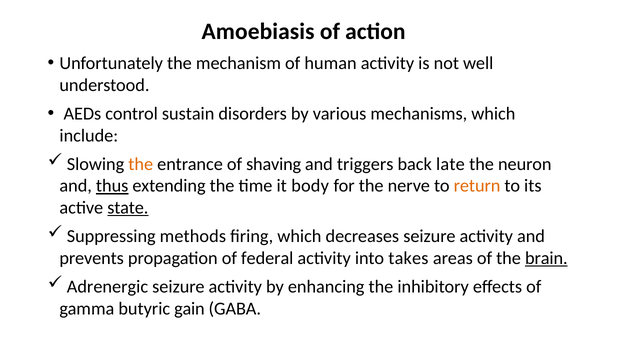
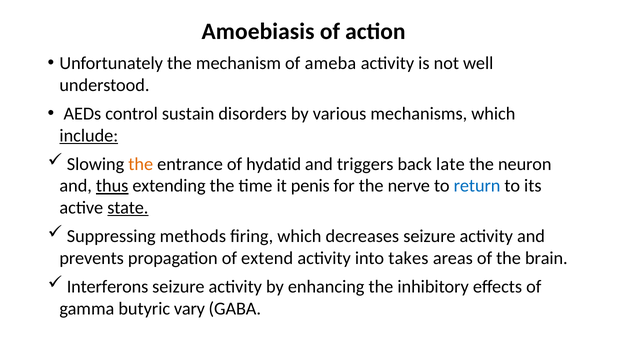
human: human -> ameba (330, 63)
include underline: none -> present (89, 136)
shaving: shaving -> hydatid (274, 164)
body: body -> penis (310, 186)
return colour: orange -> blue (477, 186)
federal: federal -> extend (267, 258)
brain underline: present -> none (546, 258)
Adrenergic: Adrenergic -> Interferons (108, 287)
gain: gain -> vary (189, 309)
